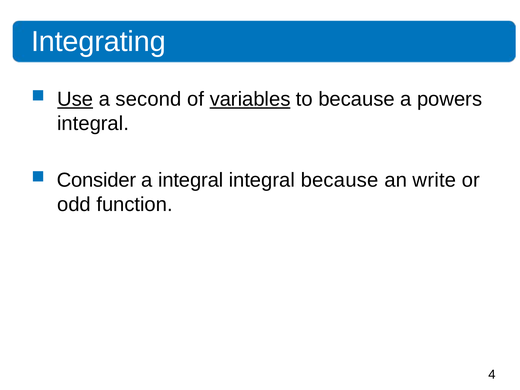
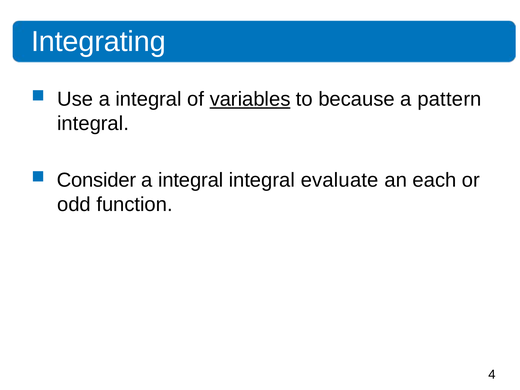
Use underline: present -> none (75, 99)
second: second -> integral (149, 99)
powers: powers -> pattern (450, 99)
integral because: because -> evaluate (340, 180)
write: write -> each (435, 180)
